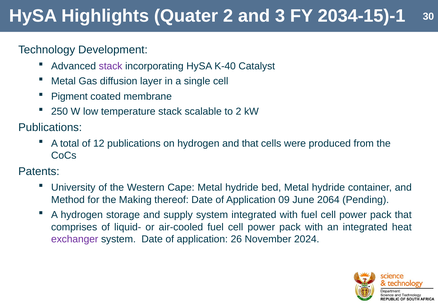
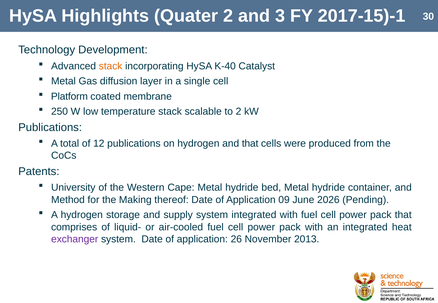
2034-15)-1: 2034-15)-1 -> 2017-15)-1 (362, 16)
stack colour: purple -> orange (111, 66)
Pigment: Pigment -> Platform (69, 96)
2064: 2064 -> 2026 (328, 200)
2024: 2024 -> 2013 (307, 239)
